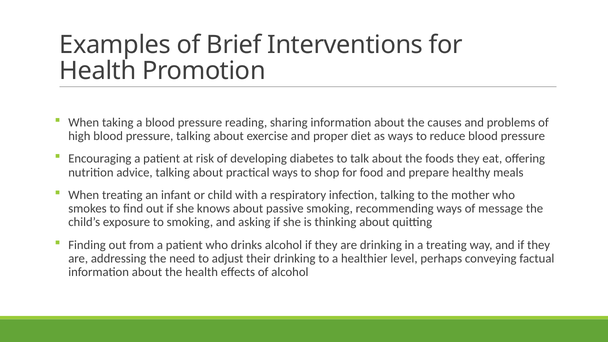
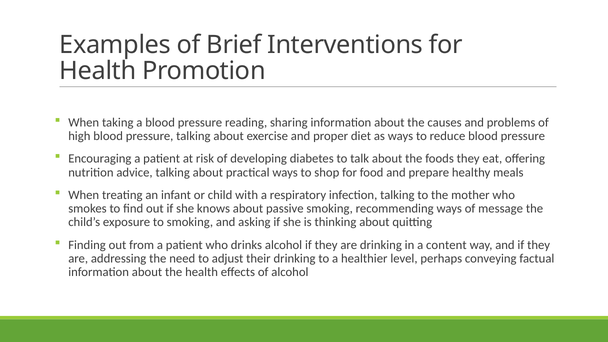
a treating: treating -> content (446, 245)
